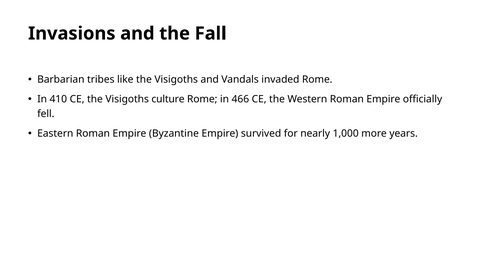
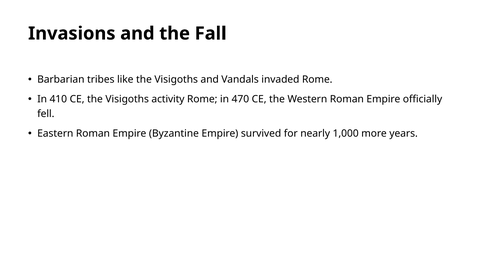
culture: culture -> activity (168, 99)
466: 466 -> 470 (240, 99)
